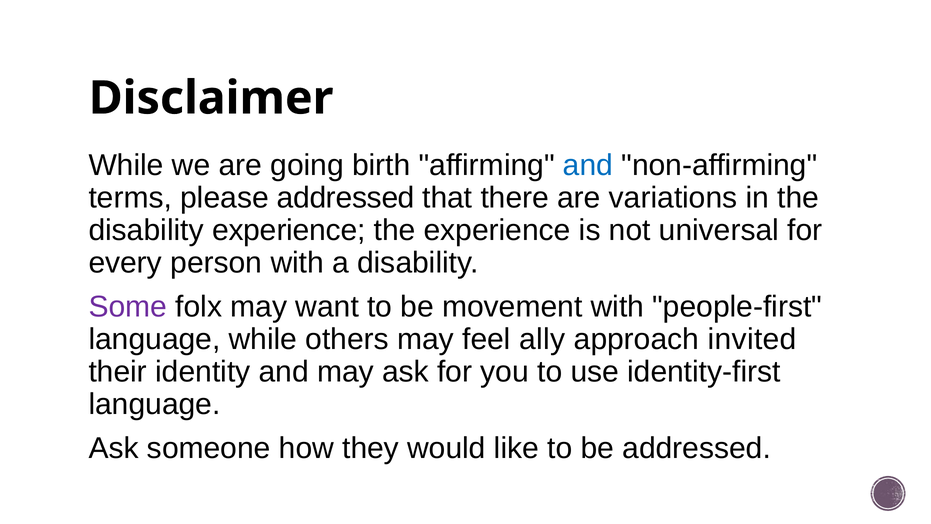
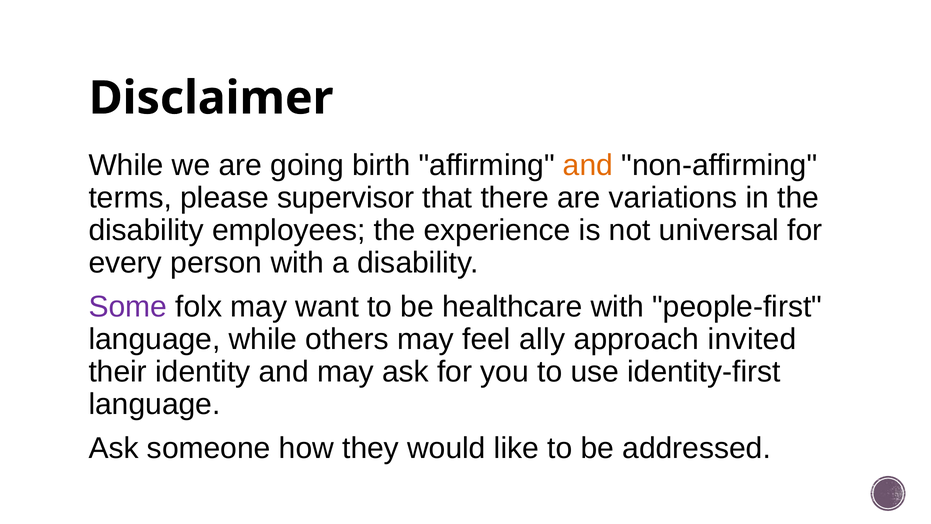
and colour: blue -> orange (588, 165)
please addressed: addressed -> supervisor (346, 198)
disability experience: experience -> employees (289, 230)
movement: movement -> healthcare (512, 307)
